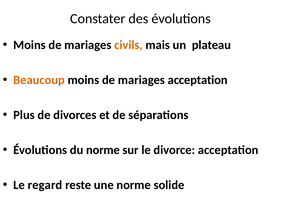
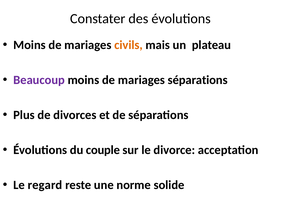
Beaucoup colour: orange -> purple (39, 80)
mariages acceptation: acceptation -> séparations (198, 80)
du norme: norme -> couple (103, 150)
